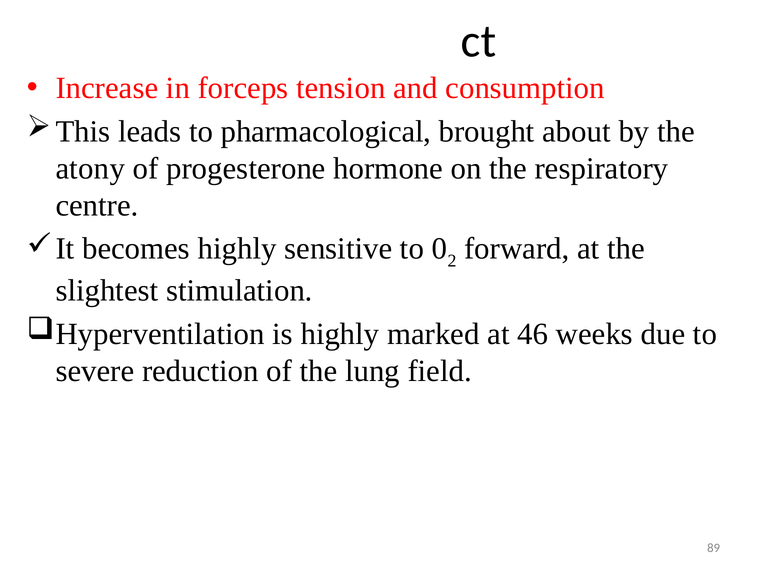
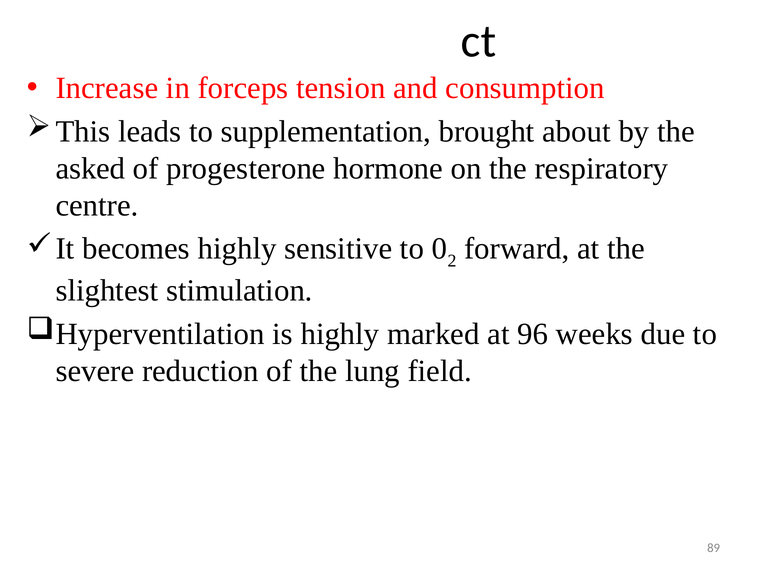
pharmacological: pharmacological -> supplementation (326, 132)
atony: atony -> asked (90, 169)
46: 46 -> 96 (533, 334)
